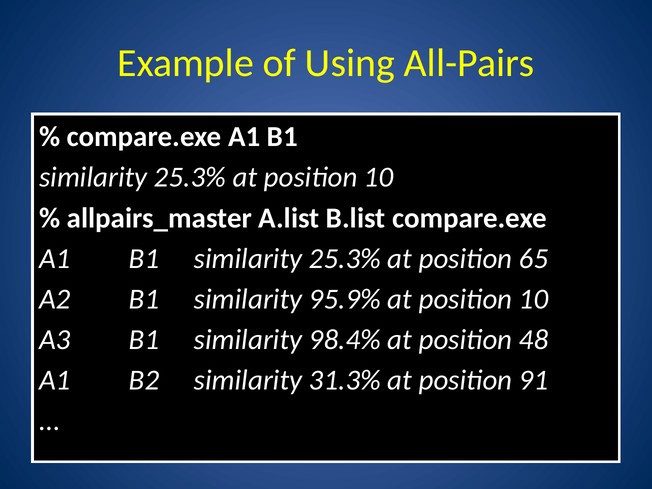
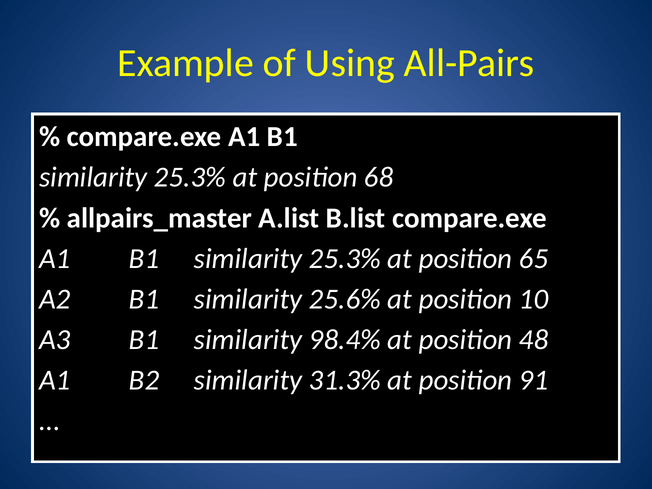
25.3% at position 10: 10 -> 68 (379, 177)
95.9%: 95.9% -> 25.6% (345, 299)
